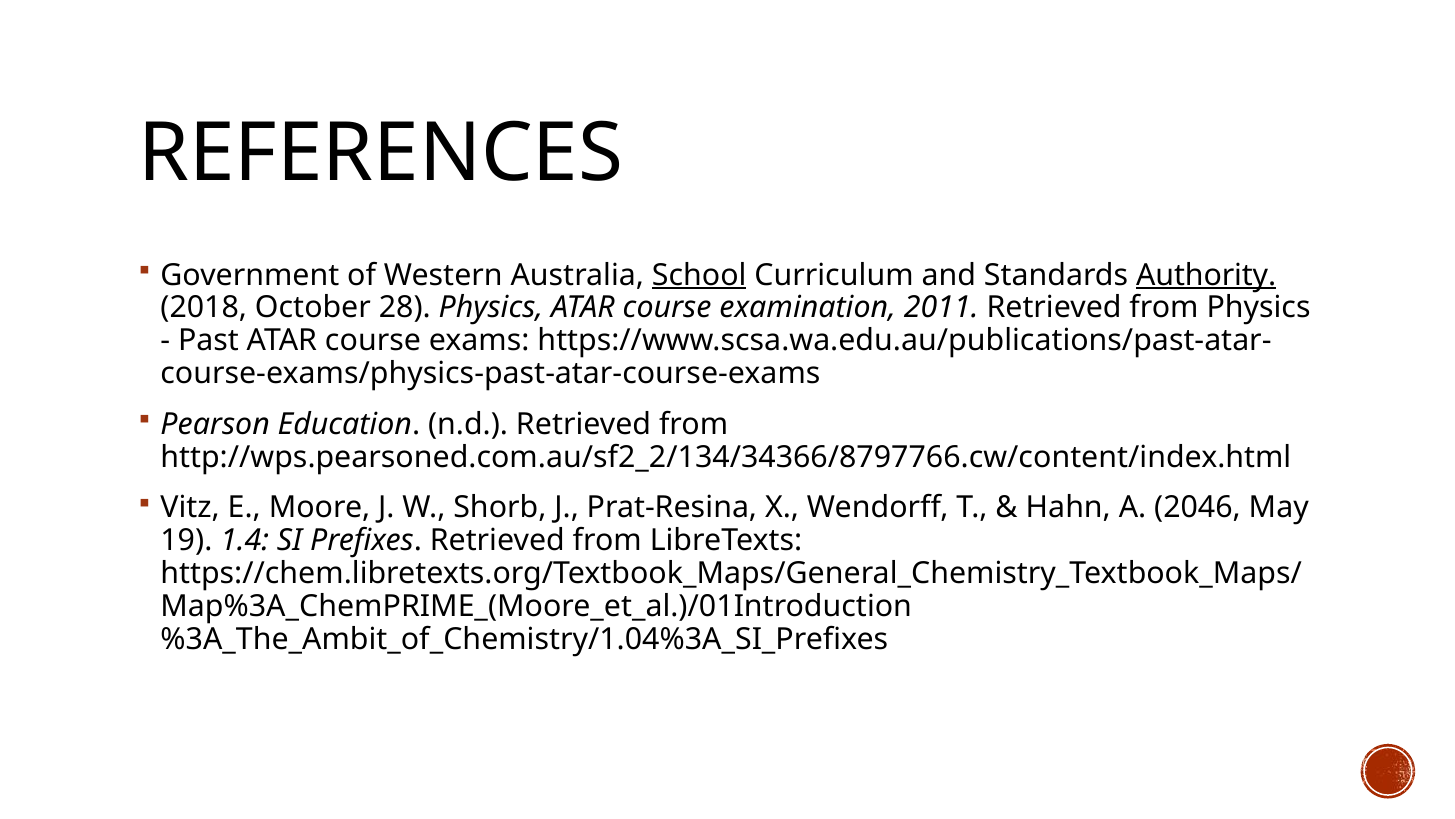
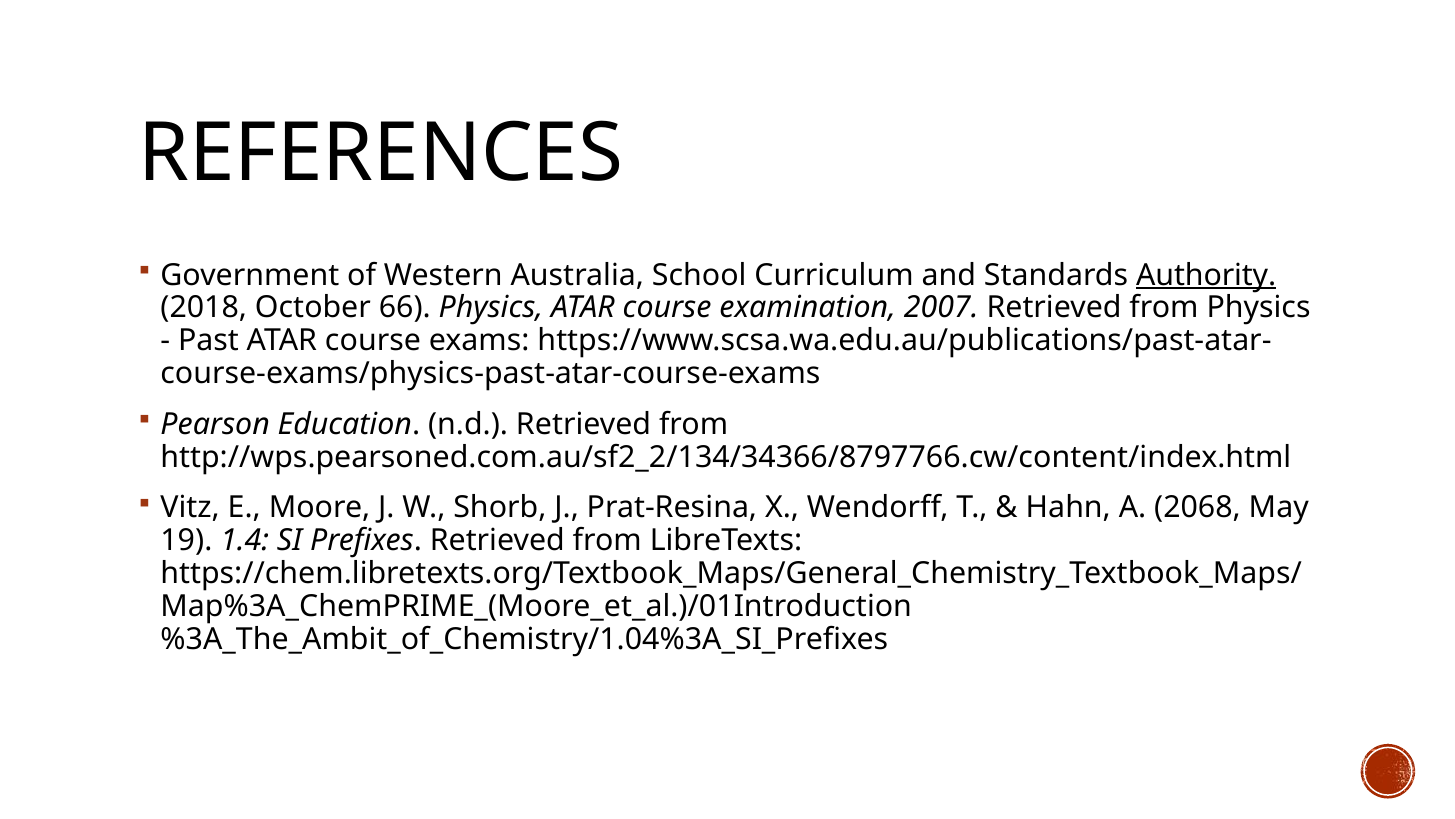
School underline: present -> none (699, 275)
28: 28 -> 66 (405, 308)
2011: 2011 -> 2007 (941, 308)
2046: 2046 -> 2068 (1197, 508)
